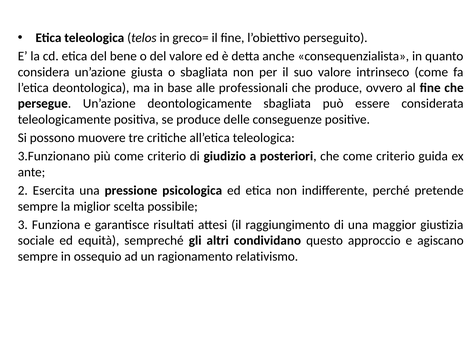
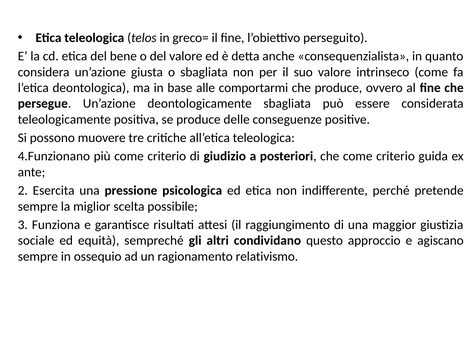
professionali: professionali -> comportarmi (253, 88)
3.Funzionano: 3.Funzionano -> 4.Funzionano (54, 157)
